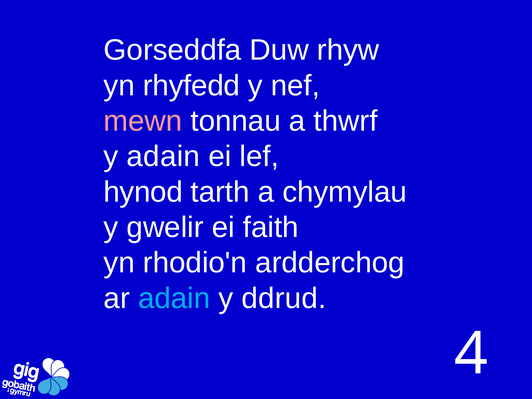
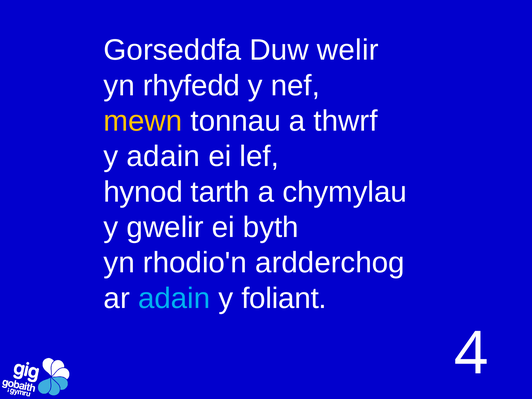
rhyw: rhyw -> welir (348, 50)
mewn colour: pink -> yellow (143, 121)
faith: faith -> byth (271, 227)
ddrud: ddrud -> foliant (284, 298)
